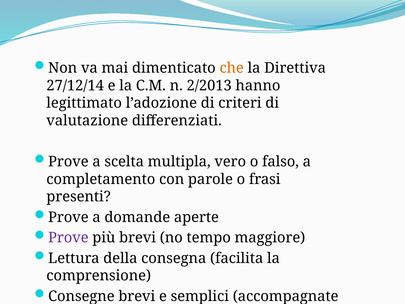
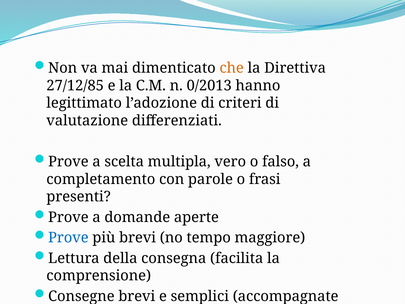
27/12/14: 27/12/14 -> 27/12/85 (75, 86)
2/2013: 2/2013 -> 0/2013 (209, 86)
Prove colour: purple -> blue (68, 238)
